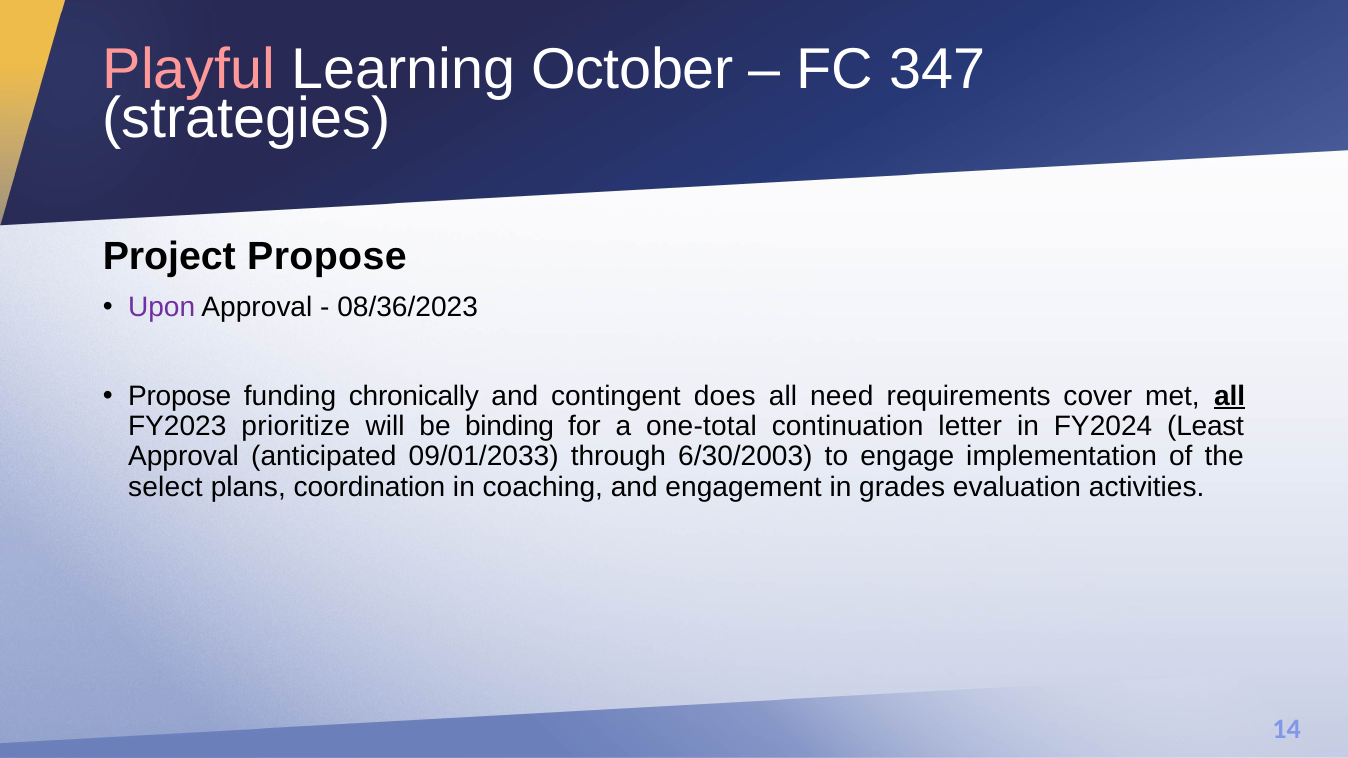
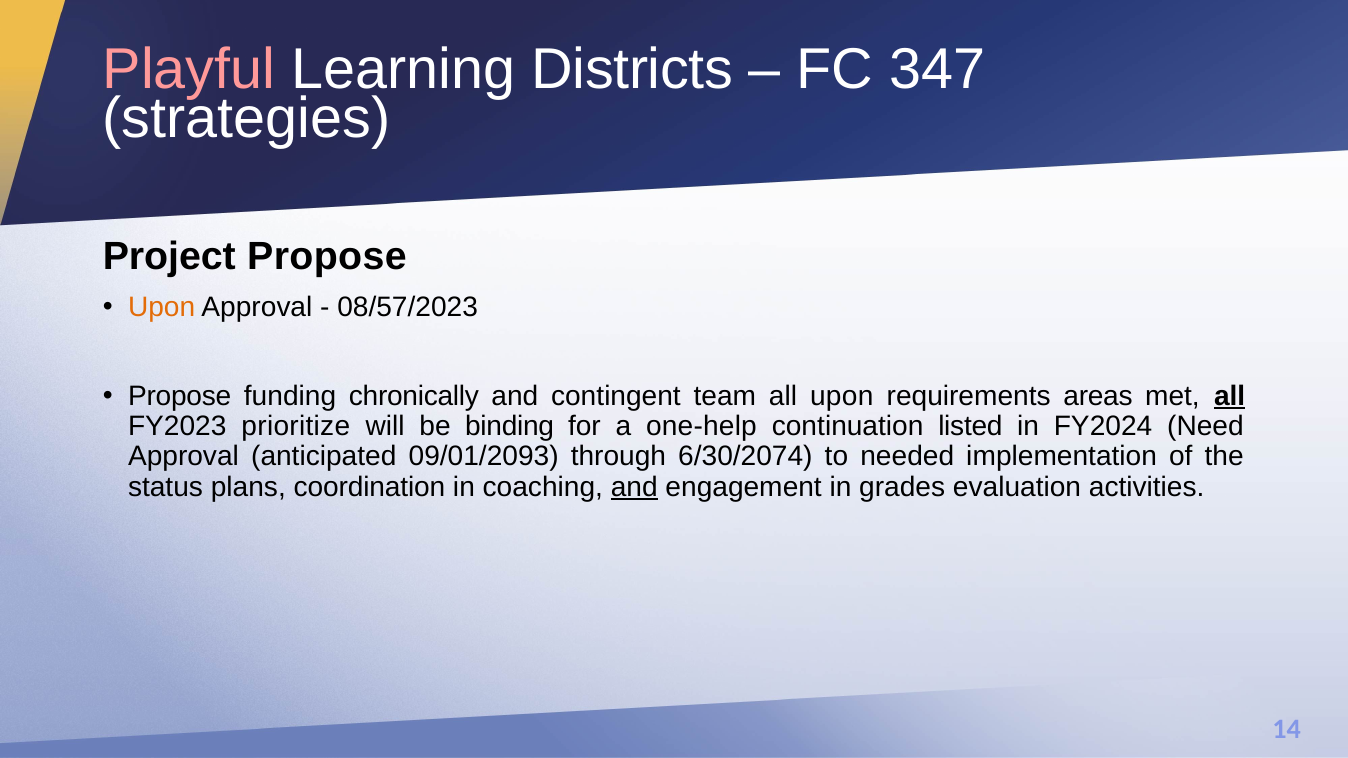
October: October -> Districts (632, 69)
Upon colour: purple -> orange (162, 307)
08/36/2023: 08/36/2023 -> 08/57/2023 (408, 307)
does: does -> team (725, 396)
all need: need -> upon (842, 396)
cover: cover -> areas (1098, 396)
one-total: one-total -> one-help (701, 426)
letter: letter -> listed (970, 426)
Least: Least -> Need (1205, 426)
09/01/2033: 09/01/2033 -> 09/01/2093 (484, 457)
6/30/2003: 6/30/2003 -> 6/30/2074 (745, 457)
engage: engage -> needed (907, 457)
select: select -> status (165, 487)
and underline: none -> present (634, 487)
